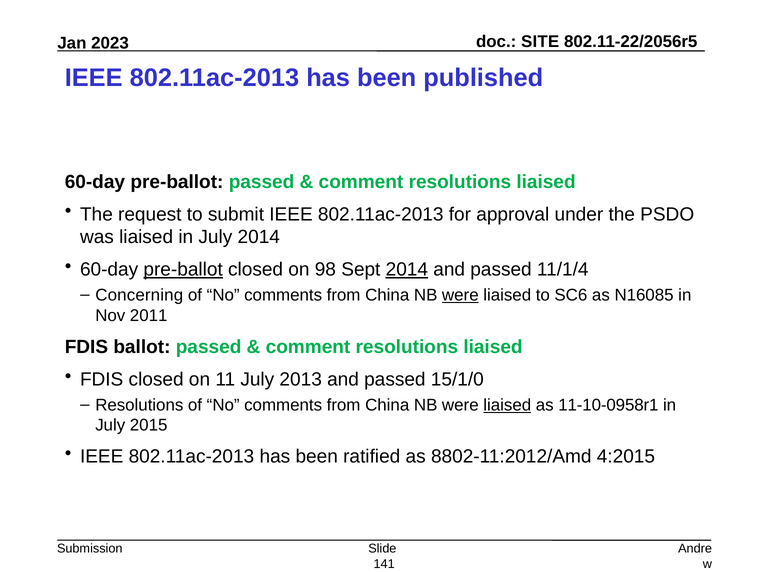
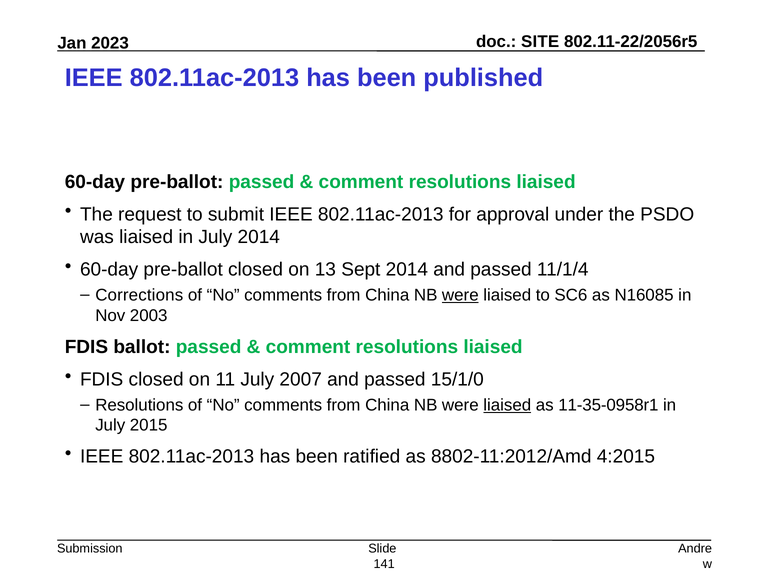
pre-ballot underline: present -> none (183, 269)
98: 98 -> 13 (325, 269)
2014 underline: present -> none (407, 269)
Concerning: Concerning -> Corrections (139, 295)
2011: 2011 -> 2003 (149, 315)
2013: 2013 -> 2007 (301, 379)
11-10-0958r1: 11-10-0958r1 -> 11-35-0958r1 (608, 405)
